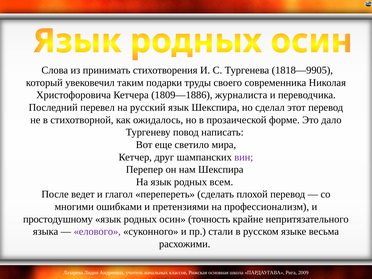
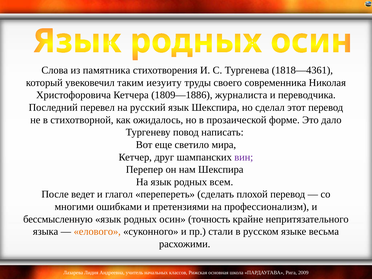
принимать: принимать -> памятника (107, 70)
1818—9905: 1818—9905 -> 1818—4361 (302, 70)
подарки: подарки -> иезуиту (164, 83)
простодушному: простодушному -> бессмысленную (58, 219)
елового colour: purple -> orange (97, 232)
